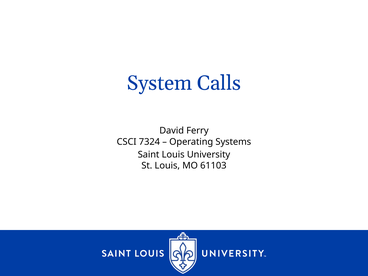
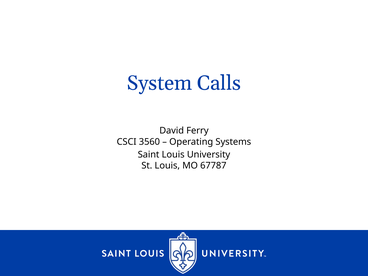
7324: 7324 -> 3560 (149, 142)
61103: 61103 -> 67787 (213, 166)
